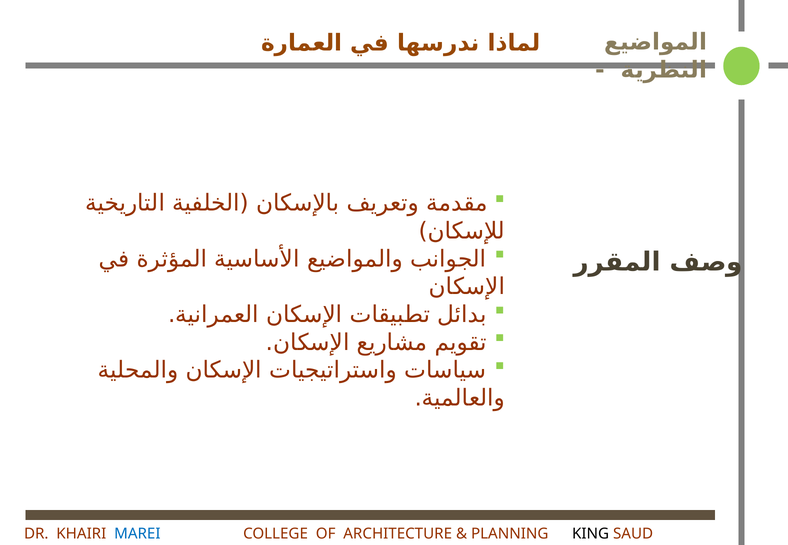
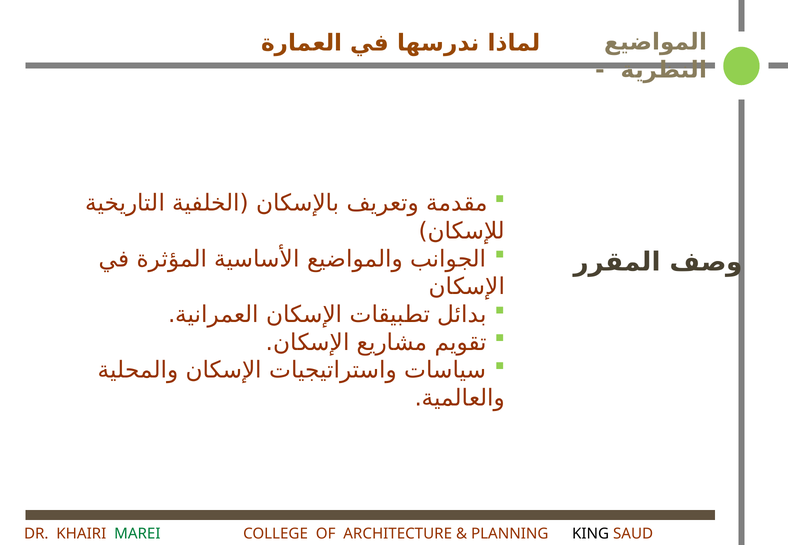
MAREI colour: blue -> green (137, 534)
